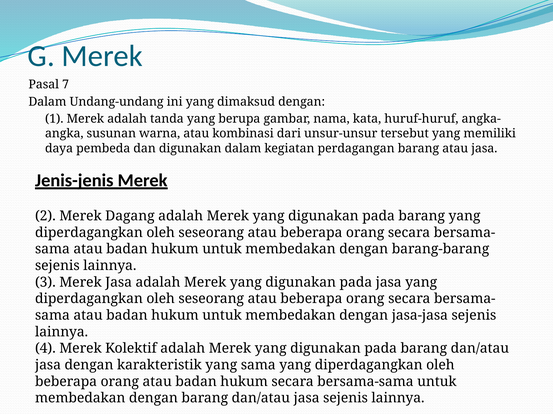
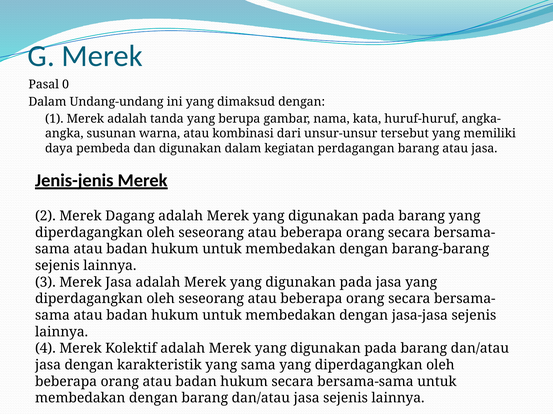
7: 7 -> 0 (66, 85)
